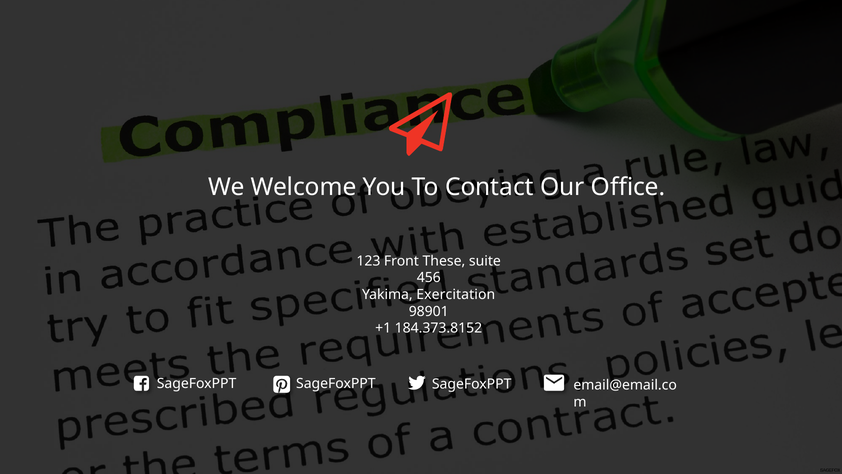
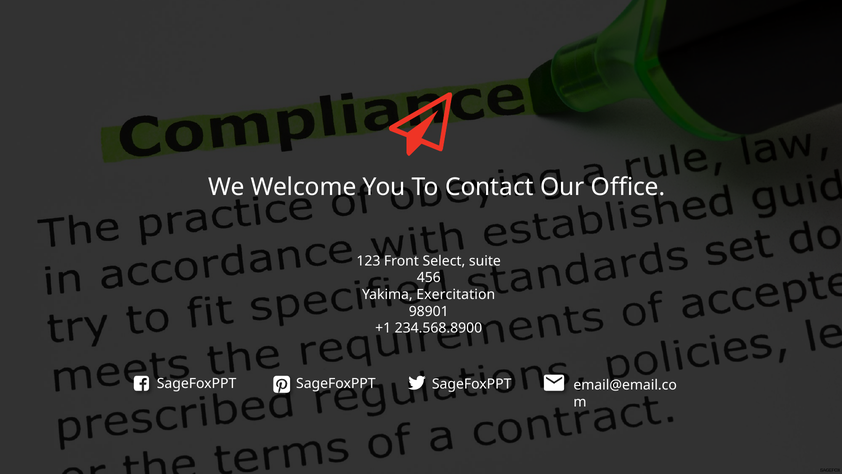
These: These -> Select (444, 261)
184.373.8152: 184.373.8152 -> 234.568.8900 (438, 328)
